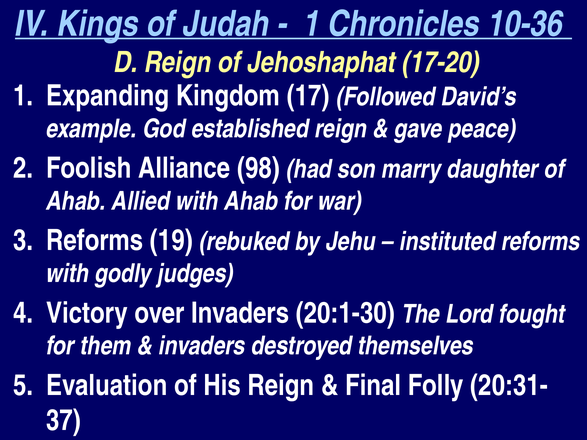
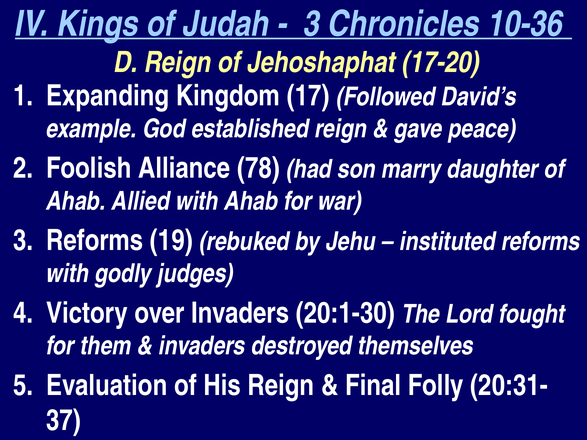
1: 1 -> 3 (312, 24)
98: 98 -> 78 (258, 168)
